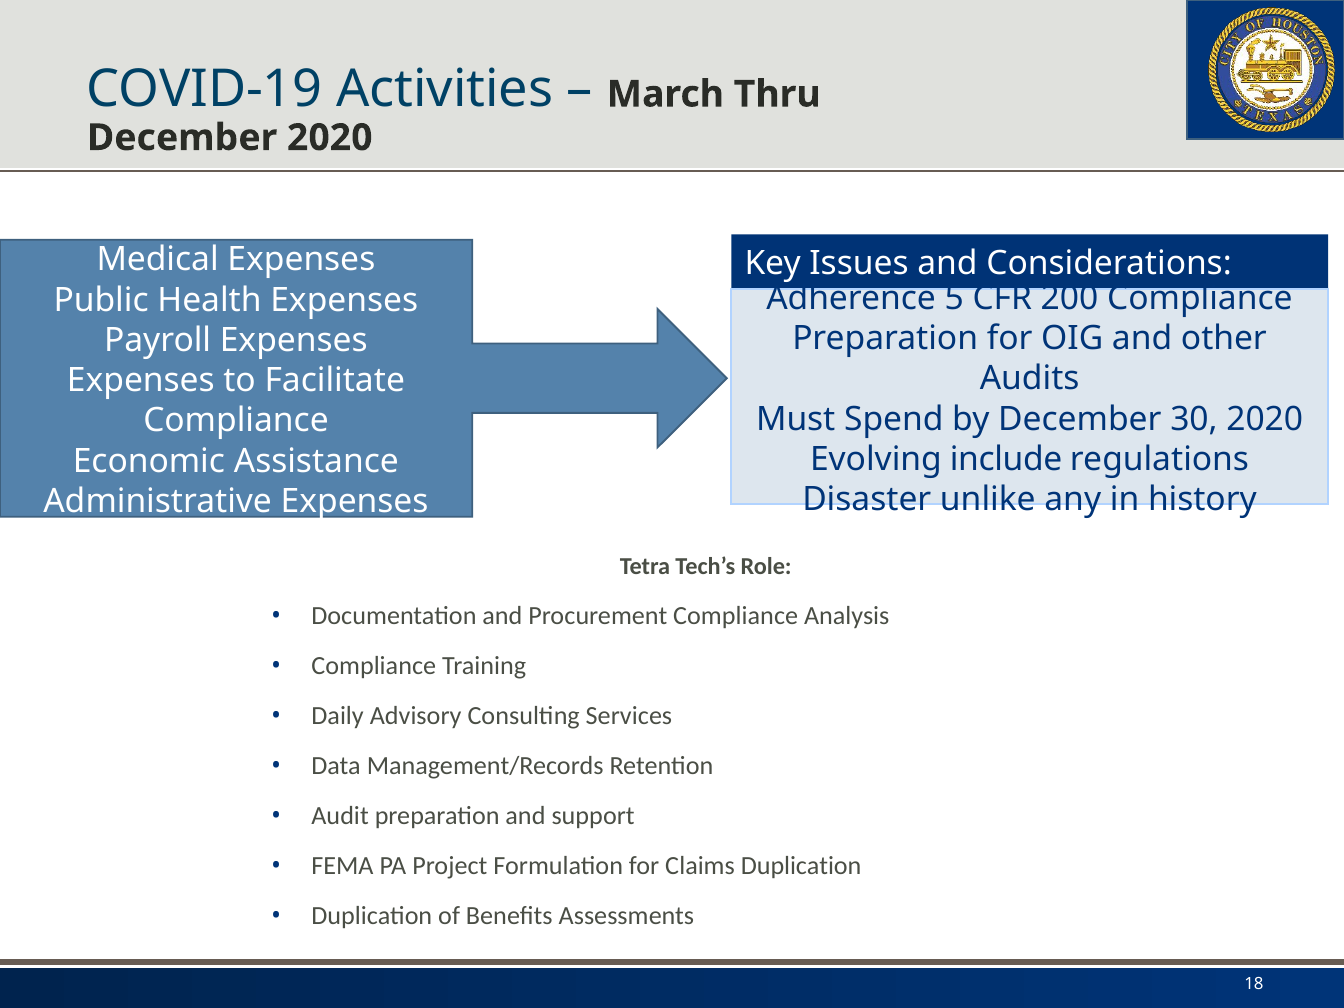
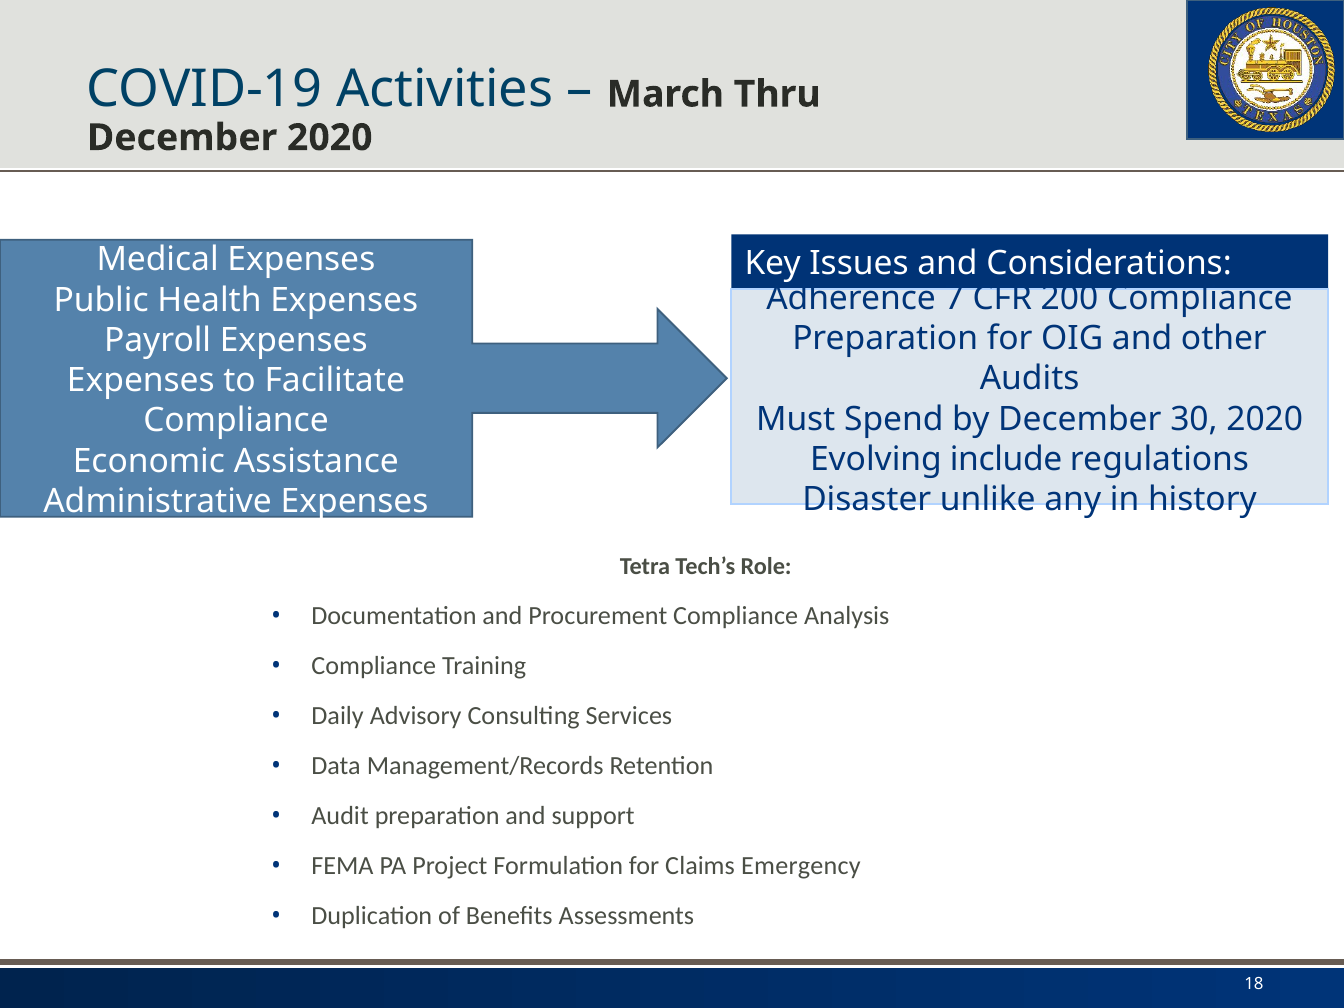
5: 5 -> 7 (954, 298)
Claims Duplication: Duplication -> Emergency (801, 866)
